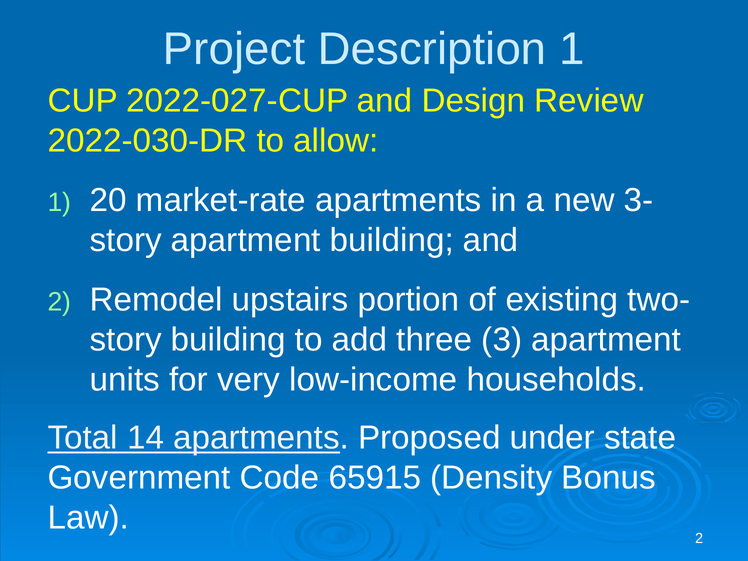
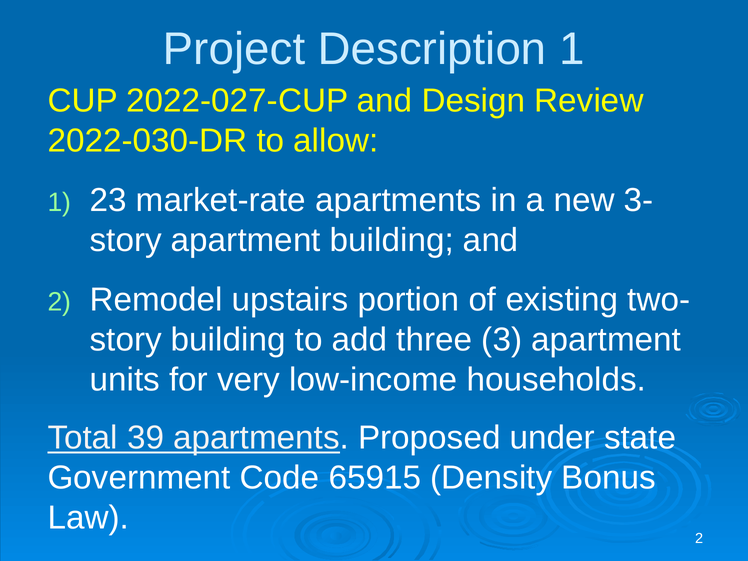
20: 20 -> 23 (108, 200)
14: 14 -> 39 (146, 438)
